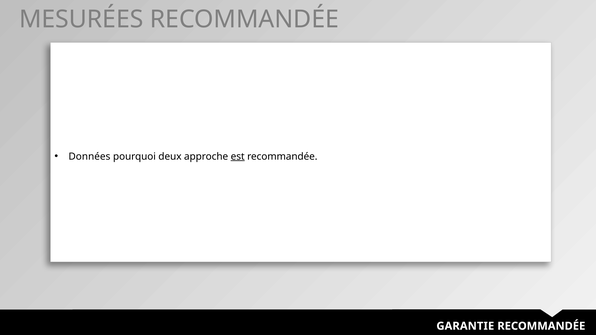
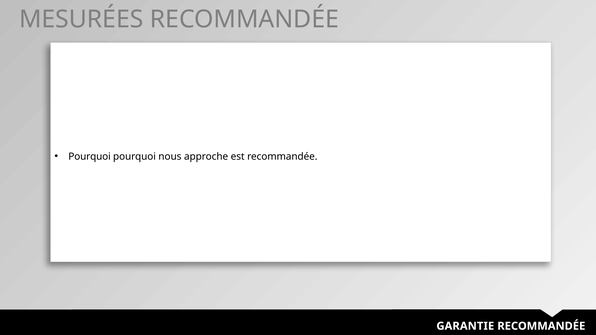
Données: Données -> Pourquoi (90, 157)
deux: deux -> nous (170, 157)
est underline: present -> none (238, 157)
